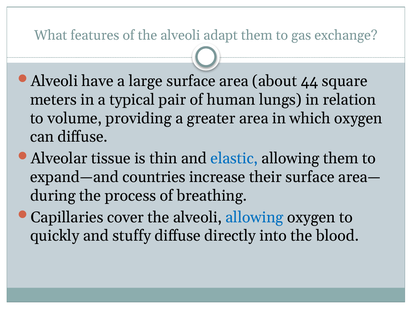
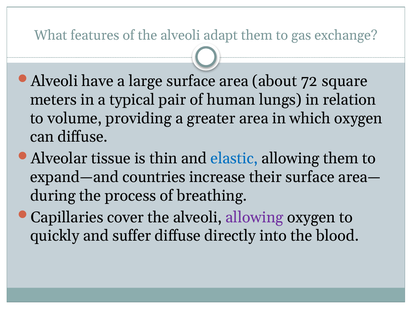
44: 44 -> 72 (309, 81)
allowing colour: blue -> purple (254, 217)
stuffy: stuffy -> suffer (132, 236)
